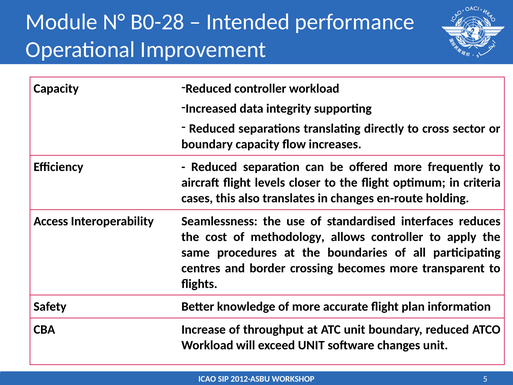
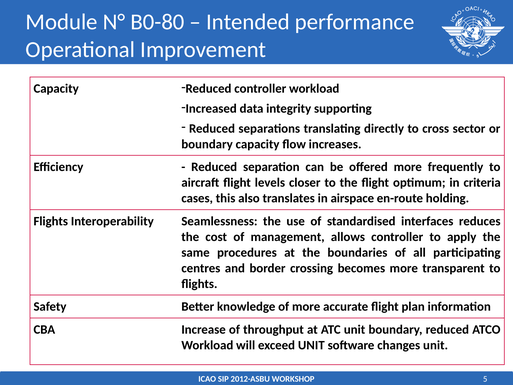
B0-28: B0-28 -> B0-80 (157, 22)
in changes: changes -> airspace (352, 198)
Access: Access -> Flights (51, 221)
methodology: methodology -> management (288, 237)
